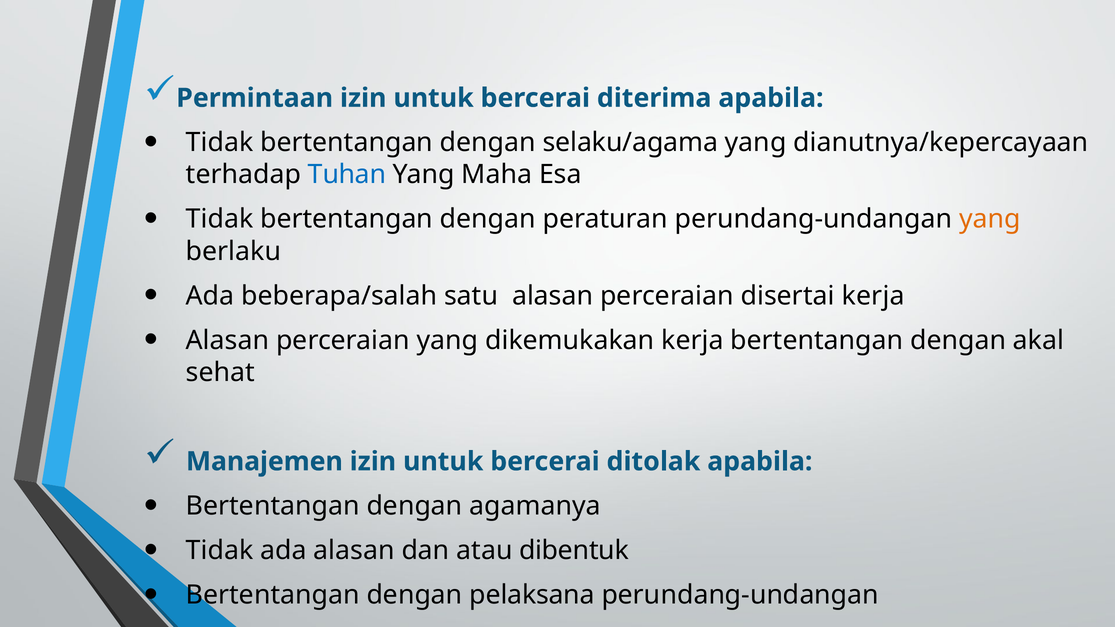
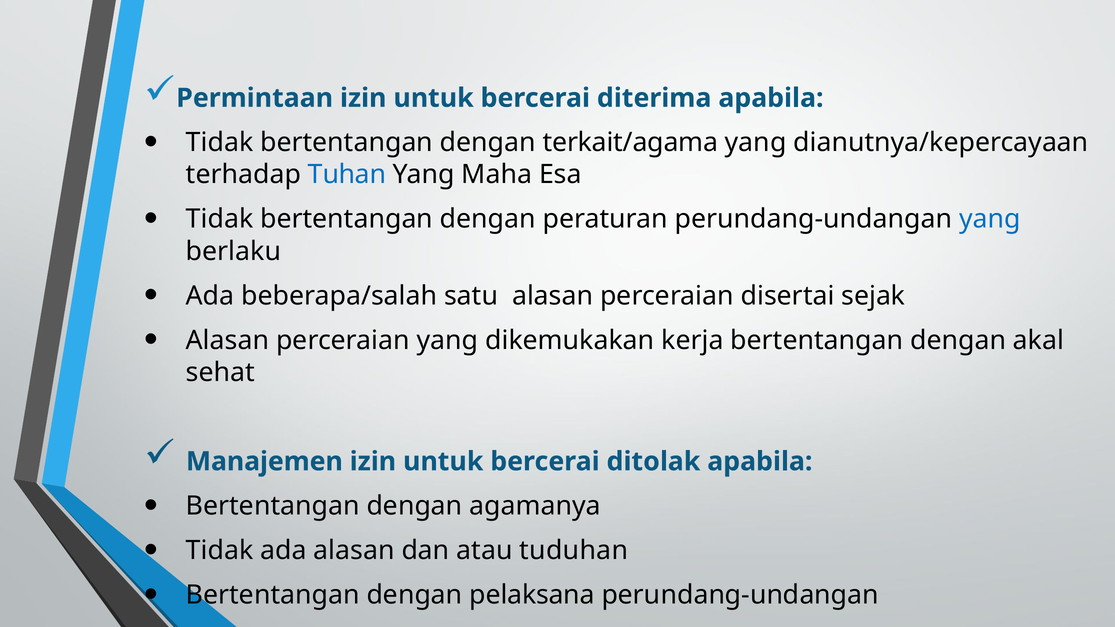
selaku/agama: selaku/agama -> terkait/agama (630, 143)
yang colour: orange -> blue (990, 219)
disertai kerja: kerja -> sejak (873, 296)
dibentuk: dibentuk -> tuduhan (574, 551)
